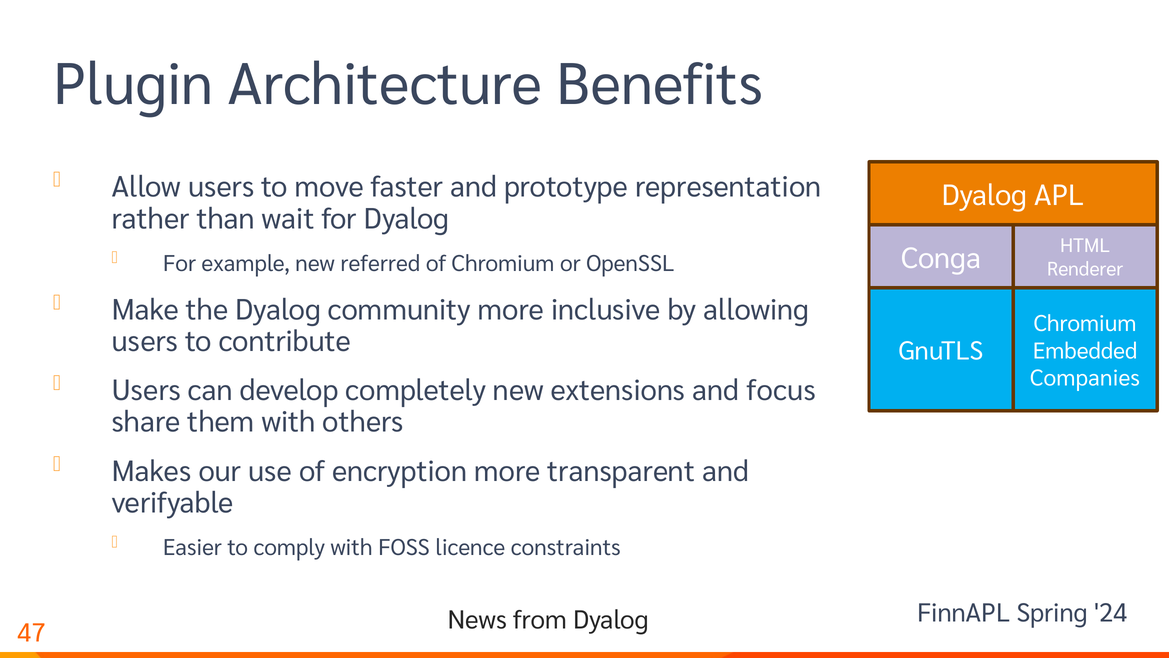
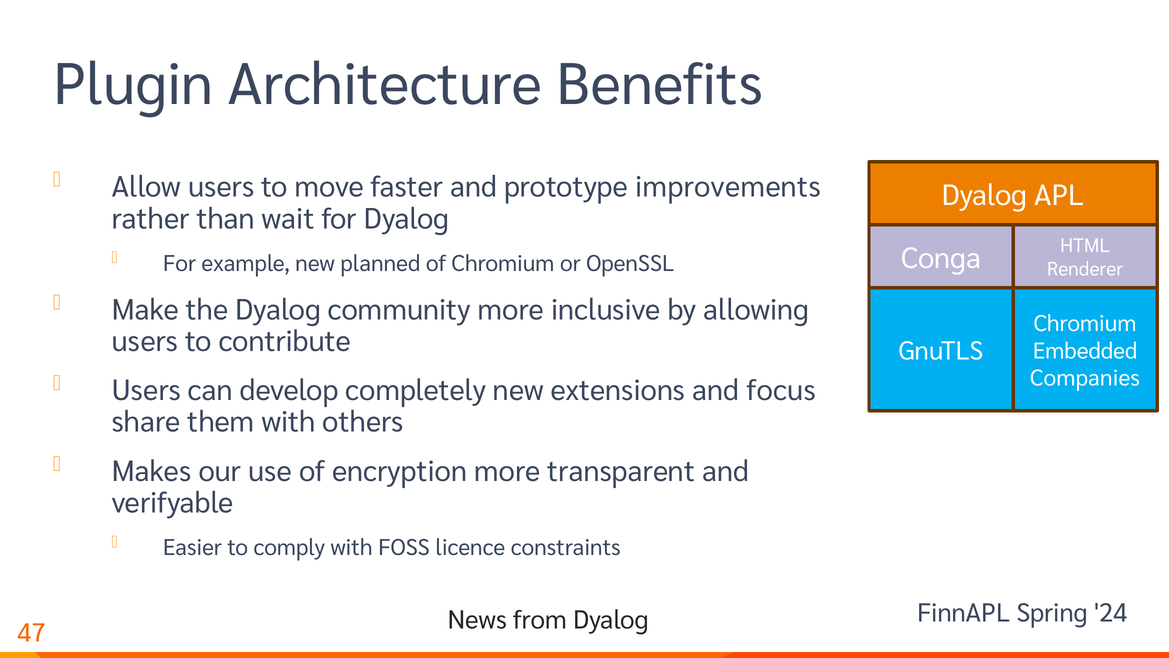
representation: representation -> improvements (728, 187)
referred: referred -> planned (380, 263)
